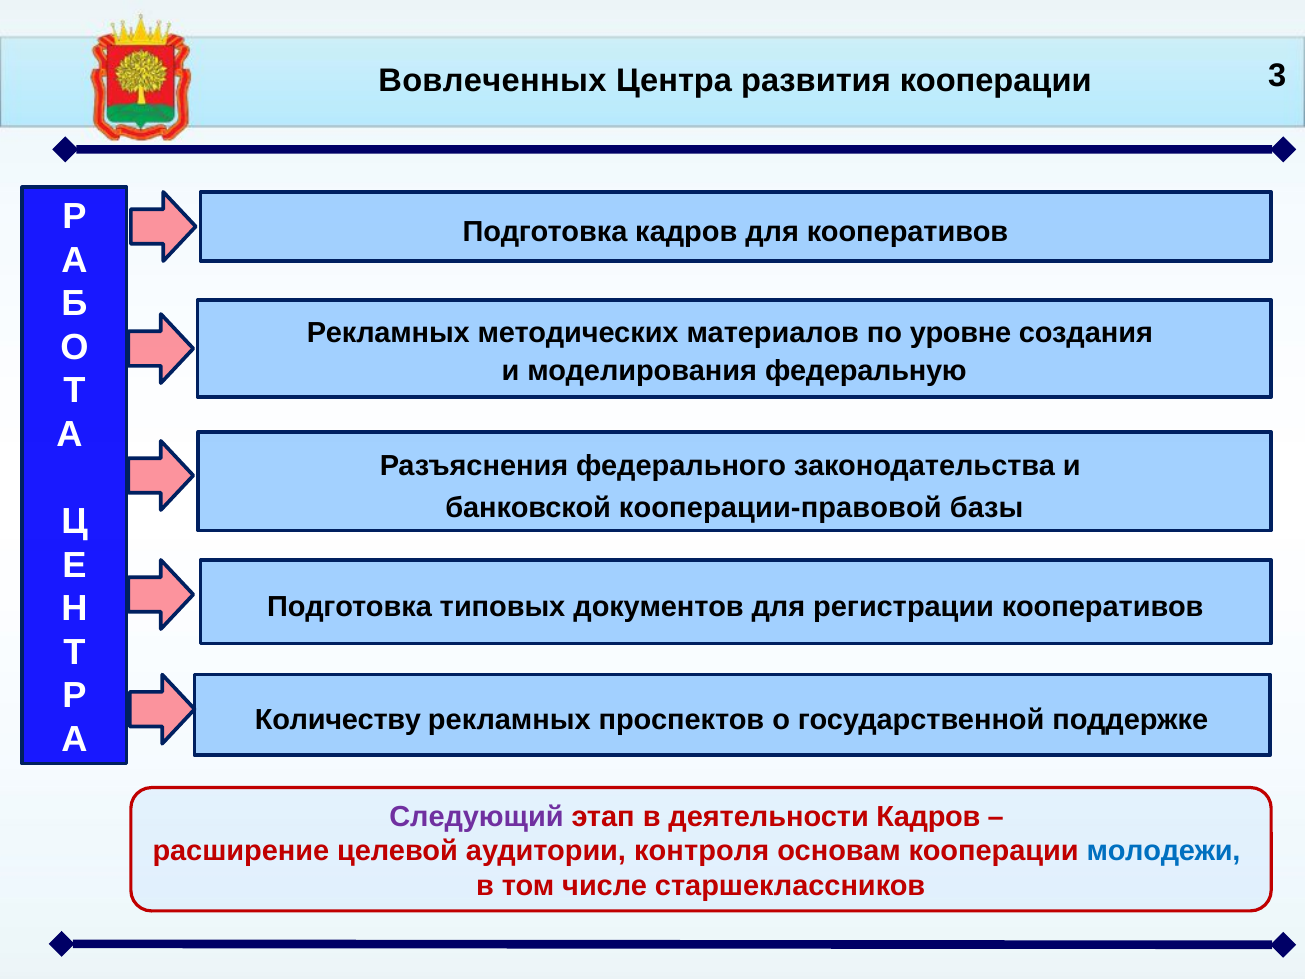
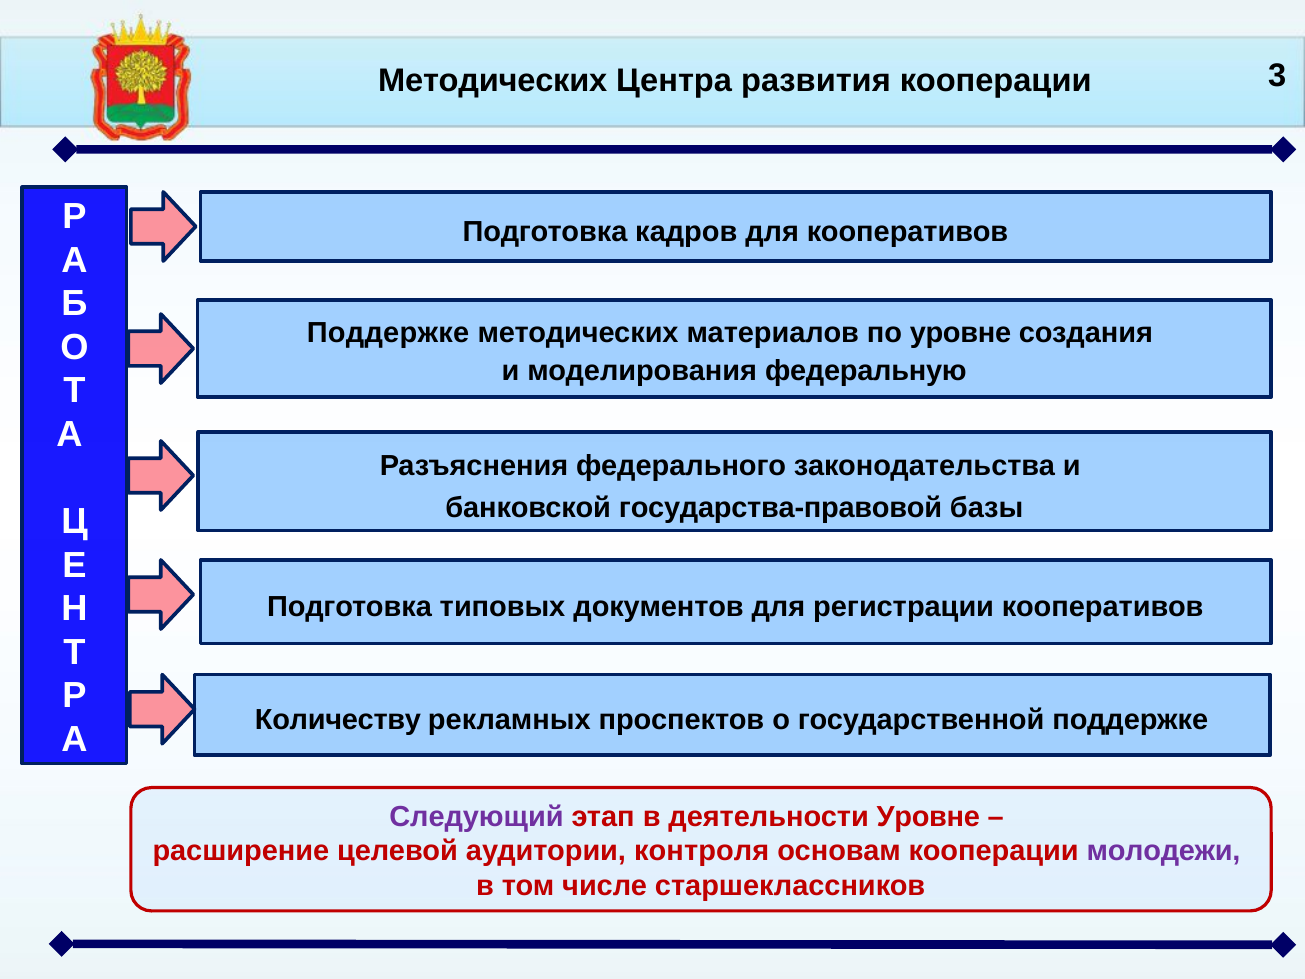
Вовлеченных: Вовлеченных -> Методических (493, 81)
Рекламных: Рекламных -> Поддержке (388, 333)
кооперации-правовой: кооперации-правовой -> государства-правовой (781, 508)
деятельности Кадров: Кадров -> Уровне (928, 816)
молодежи colour: blue -> purple (1164, 851)
